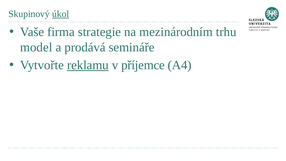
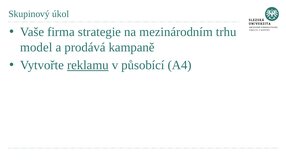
úkol underline: present -> none (61, 14)
semináře: semináře -> kampaně (132, 47)
příjemce: příjemce -> působící (143, 65)
